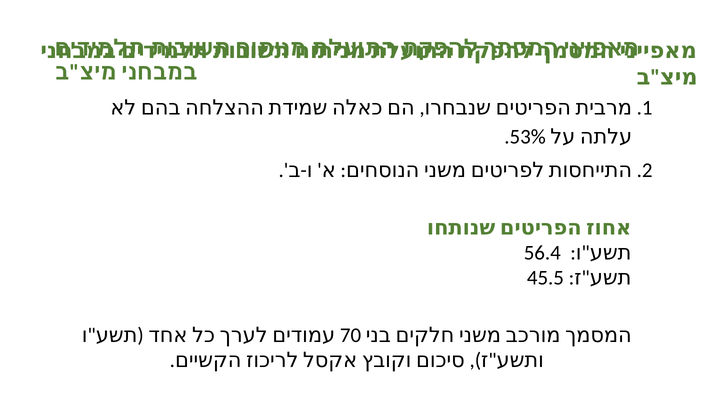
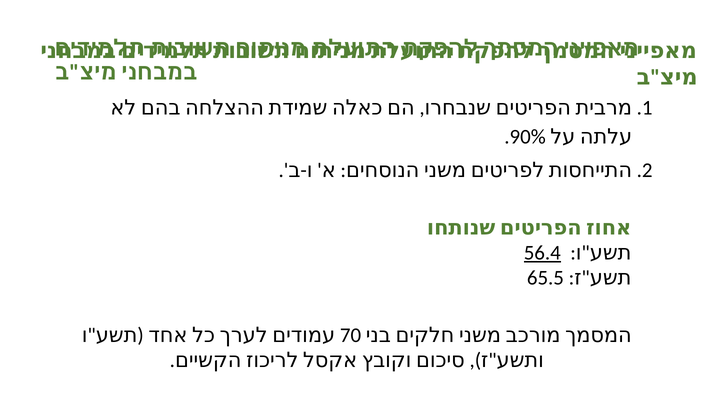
53%: 53% -> 90% (528, 137)
56.4 underline: none -> present (542, 252)
45.5: 45.5 -> 65.5 (545, 277)
